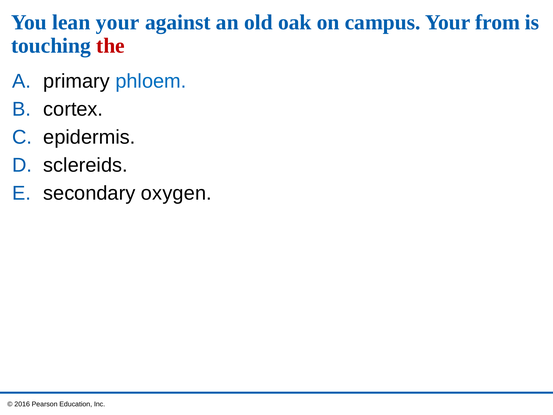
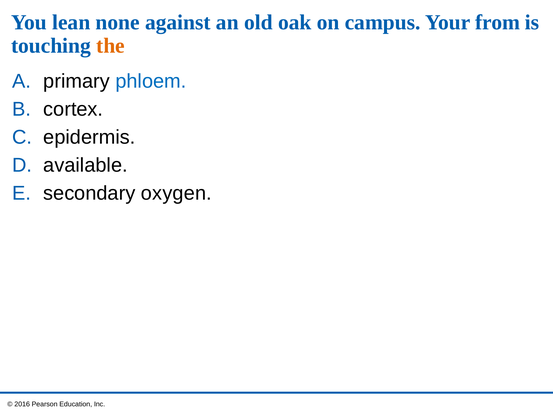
lean your: your -> none (118, 23)
the colour: red -> orange (111, 46)
sclereids: sclereids -> available (85, 165)
